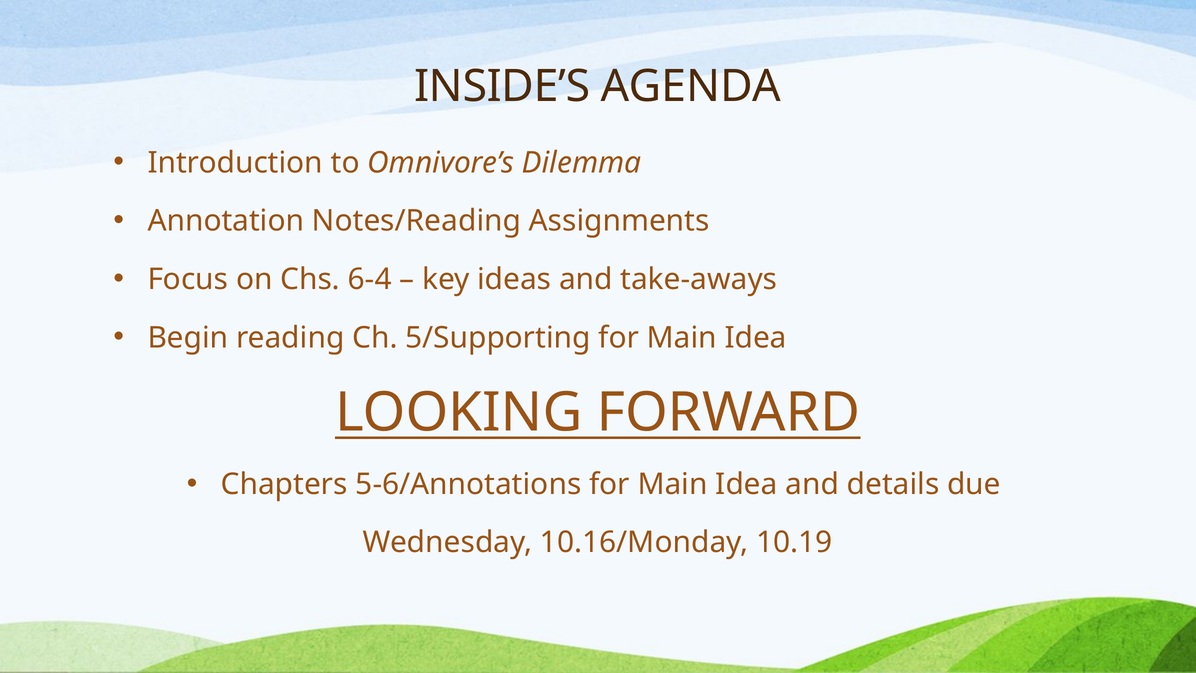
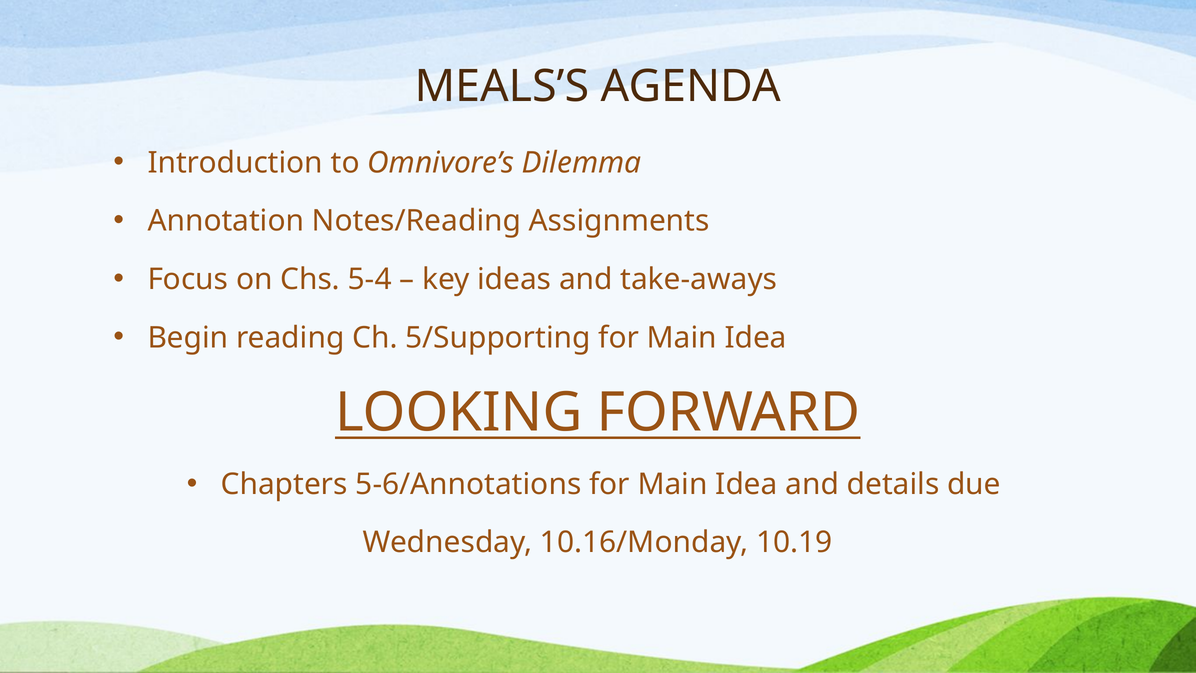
INSIDE’S: INSIDE’S -> MEALS’S (502, 87)
6-4: 6-4 -> 5-4 (370, 279)
